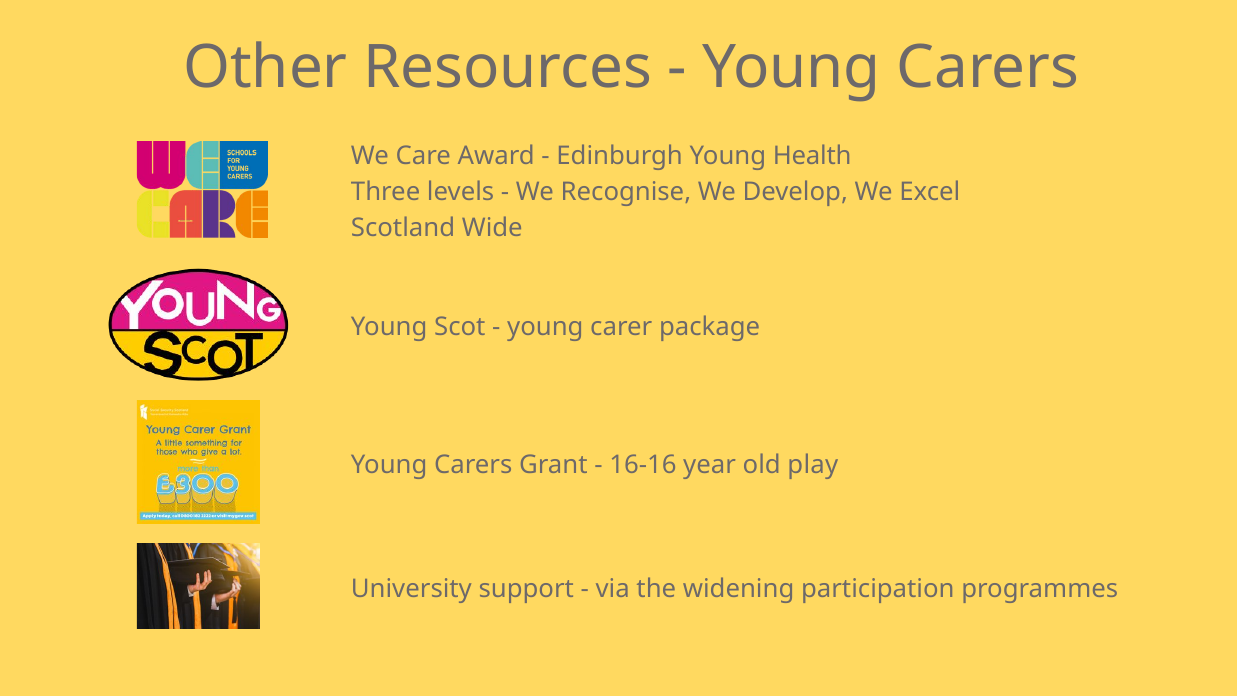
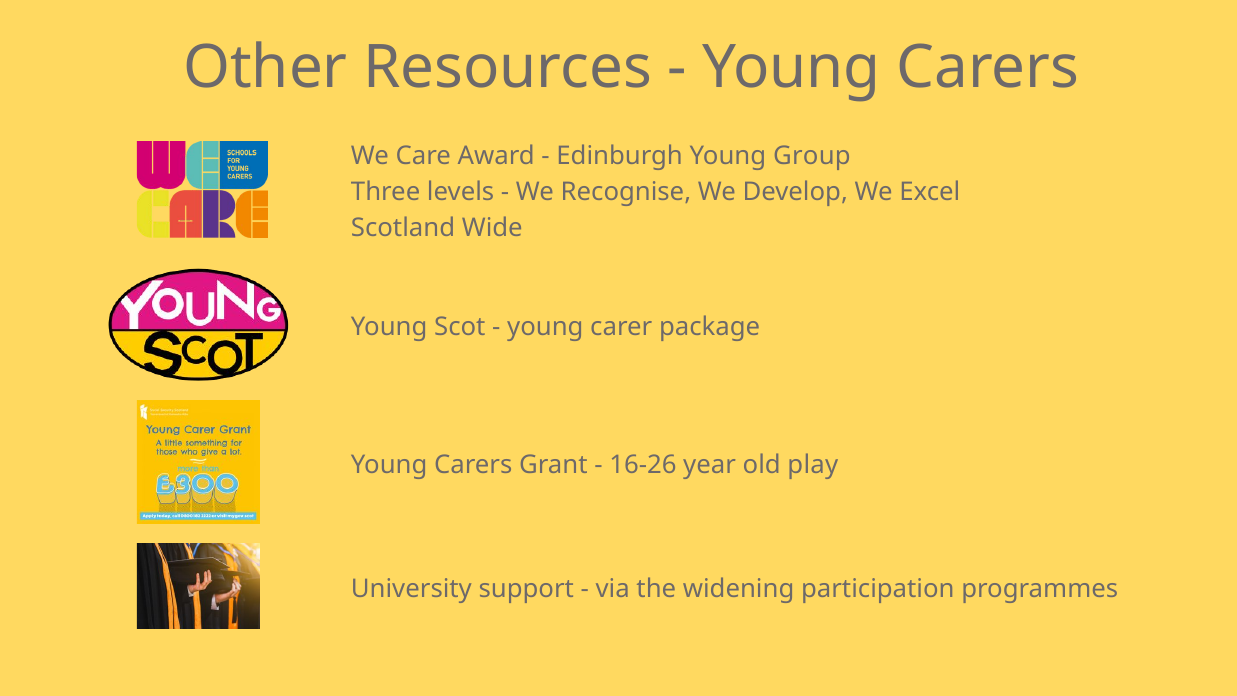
Health: Health -> Group (812, 156)
16-16: 16-16 -> 16-26 (643, 465)
